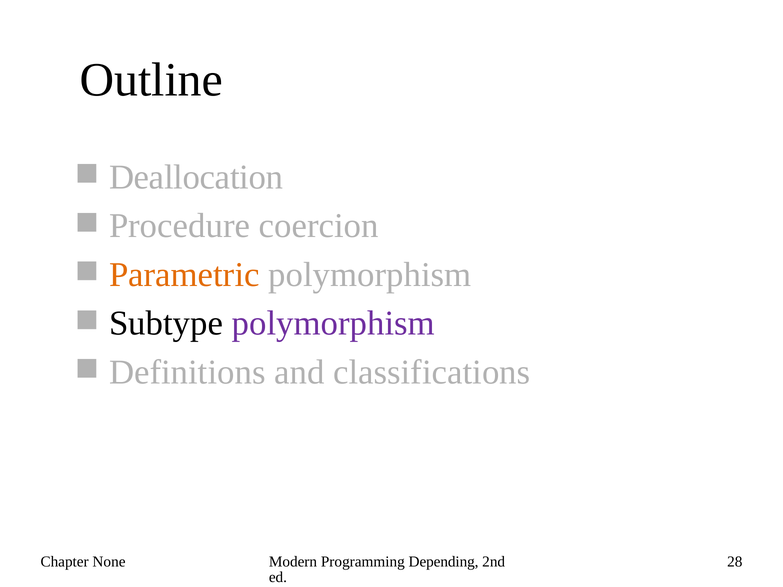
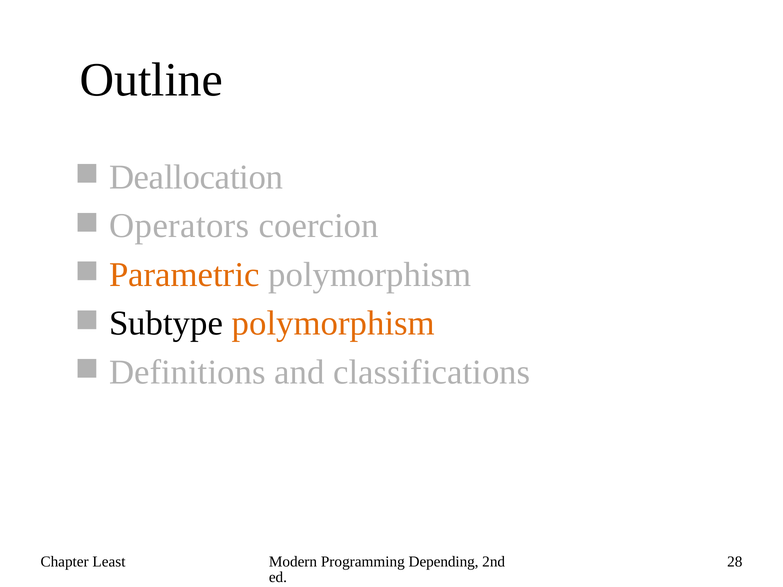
Procedure: Procedure -> Operators (179, 226)
polymorphism colour: purple -> orange (333, 324)
None: None -> Least (109, 562)
